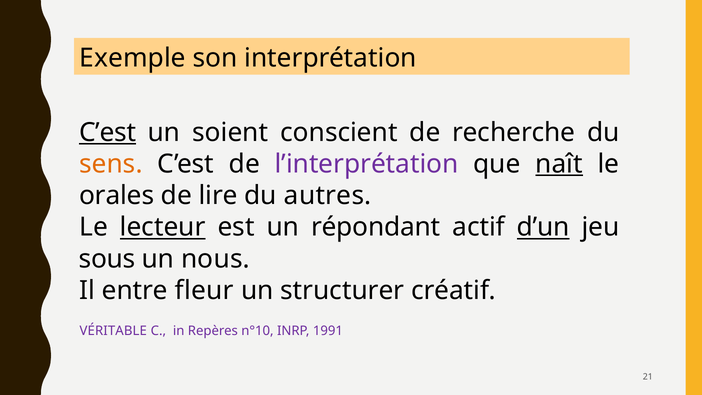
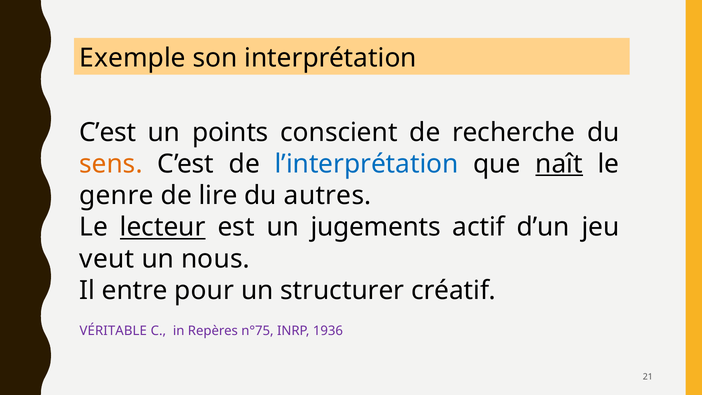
C’est underline: present -> none (108, 132)
soient: soient -> points (230, 132)
l’interprétation colour: purple -> blue (367, 164)
orales: orales -> genre (116, 196)
répondant: répondant -> jugements (376, 227)
d’un underline: present -> none (543, 227)
sous: sous -> veut (107, 259)
fleur: fleur -> pour (204, 290)
n°10: n°10 -> n°75 (257, 331)
1991: 1991 -> 1936 (328, 331)
